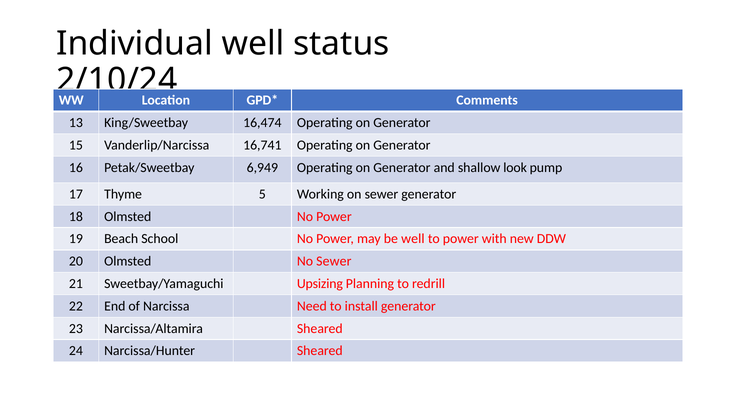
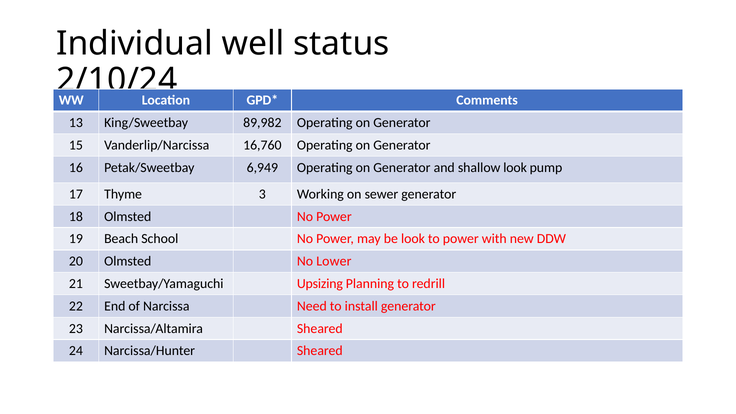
16,474: 16,474 -> 89,982 (262, 123)
16,741: 16,741 -> 16,760 (262, 145)
5: 5 -> 3 (262, 194)
be well: well -> look (413, 239)
No Sewer: Sewer -> Lower (334, 261)
